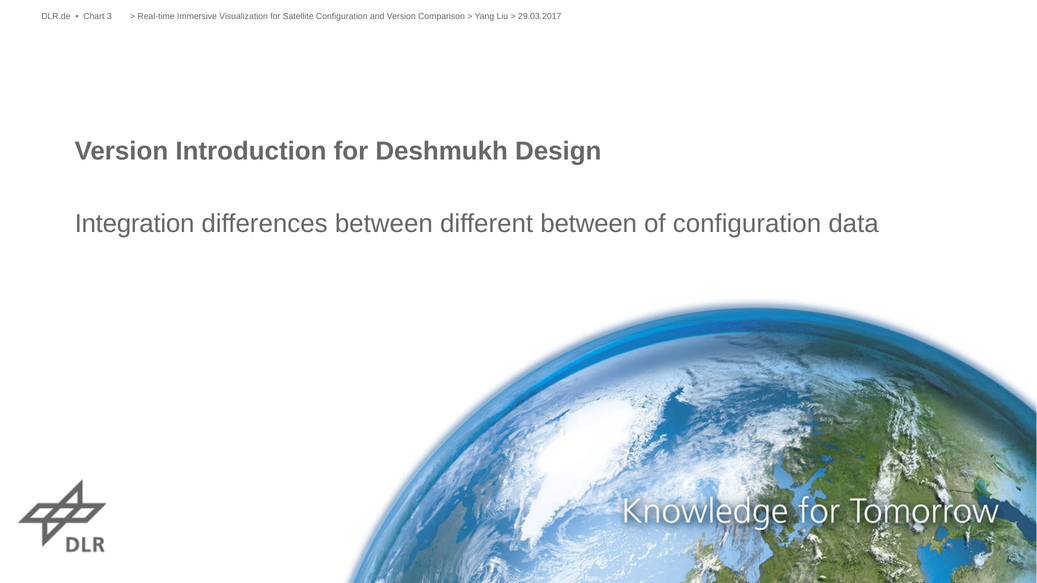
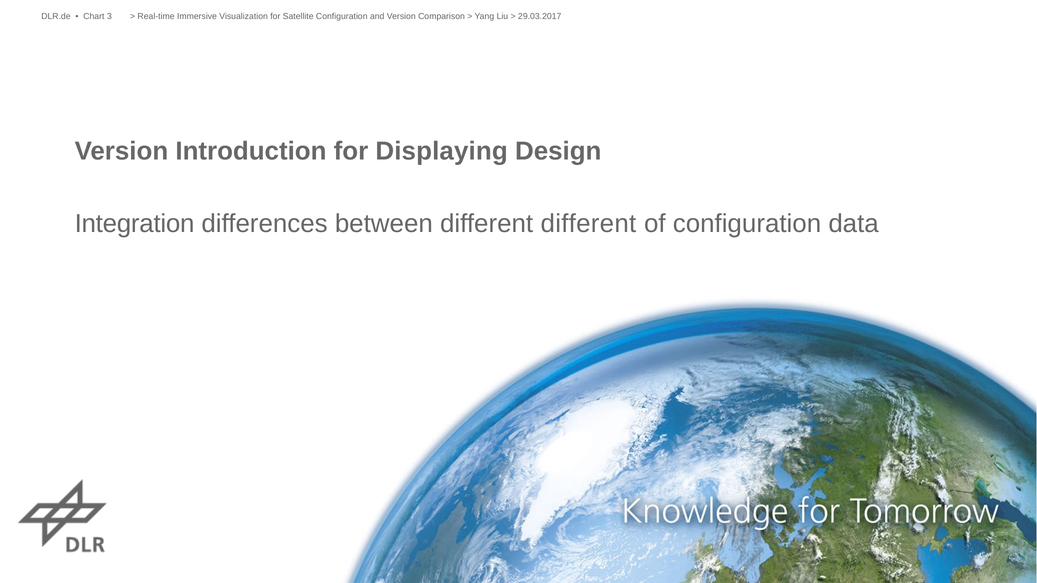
Deshmukh: Deshmukh -> Displaying (442, 151)
different between: between -> different (588, 224)
